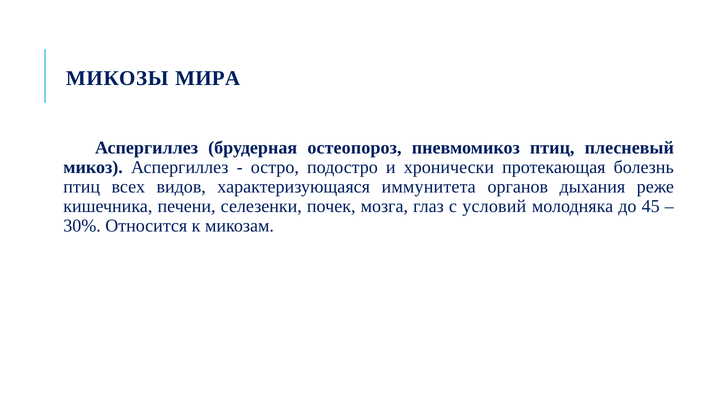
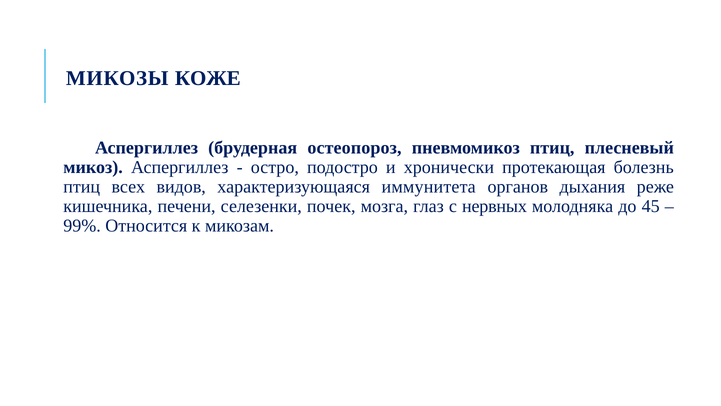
МИРА: МИРА -> КОЖЕ (208, 78)
условий: условий -> нервных (494, 206)
30%: 30% -> 99% (82, 225)
